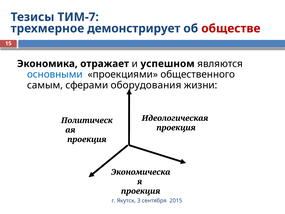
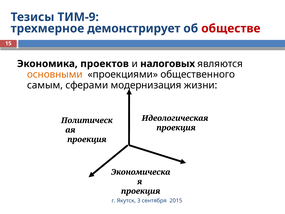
ТИМ-7: ТИМ-7 -> ТИМ-9 (78, 17)
отражает: отражает -> проектов (105, 64)
успешном: успешном -> налоговых (168, 64)
основными colour: blue -> orange (55, 74)
оборудования: оборудования -> модернизация (146, 85)
